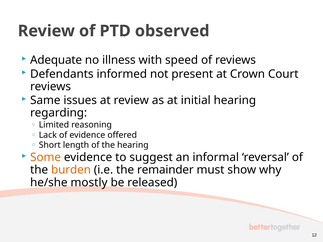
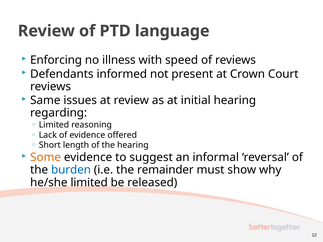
observed: observed -> language (172, 31)
Adequate: Adequate -> Enforcing (56, 60)
burden colour: orange -> blue (71, 170)
he/she mostly: mostly -> limited (89, 183)
